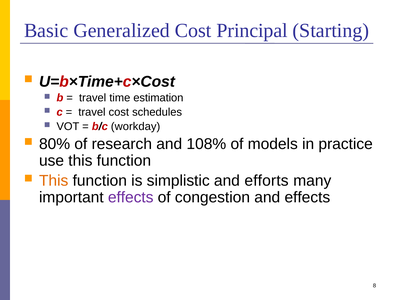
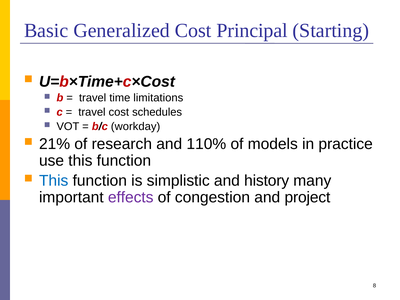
estimation: estimation -> limitations (158, 98)
80%: 80% -> 21% (55, 144)
108%: 108% -> 110% (206, 144)
This colour: orange -> blue (54, 181)
efforts: efforts -> history (267, 181)
and effects: effects -> project (307, 197)
